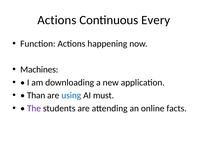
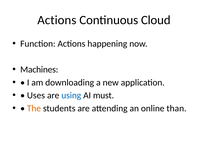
Every: Every -> Cloud (156, 20)
Than: Than -> Uses (36, 95)
The colour: purple -> orange (34, 108)
facts: facts -> than (176, 108)
